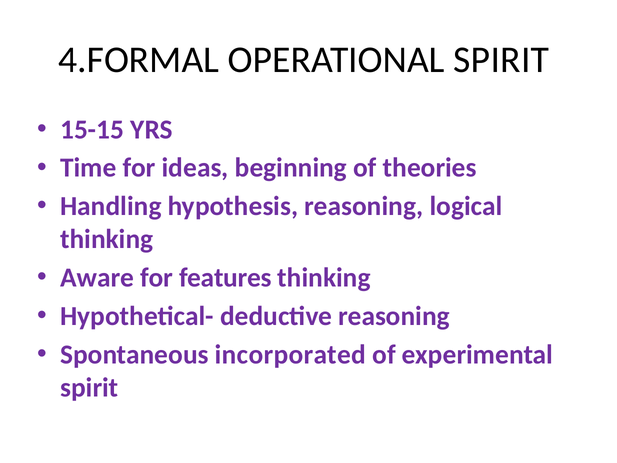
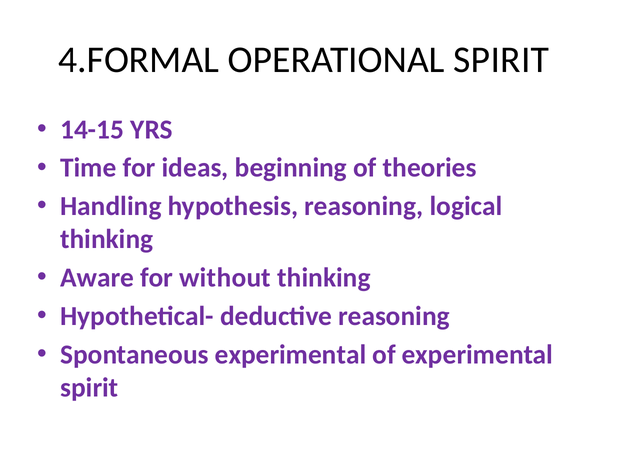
15-15: 15-15 -> 14-15 (92, 129)
features: features -> without (225, 278)
Spontaneous incorporated: incorporated -> experimental (291, 354)
